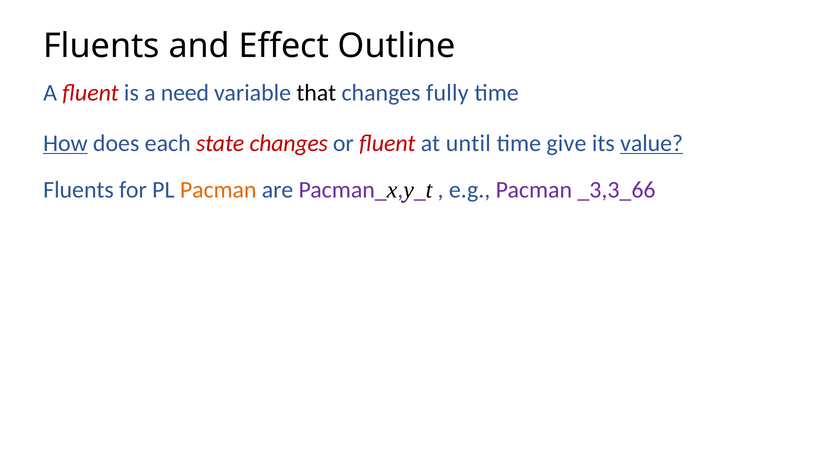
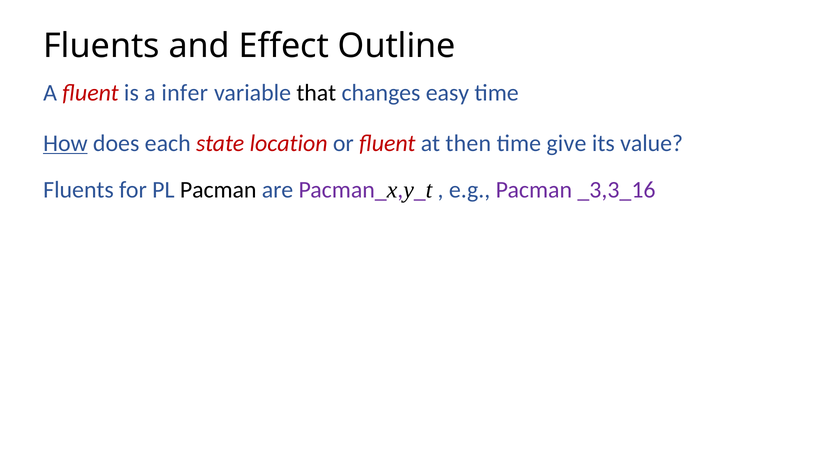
need: need -> infer (185, 93)
fully: fully -> easy (447, 93)
state changes: changes -> location (289, 143)
until: until -> then (468, 143)
value underline: present -> none (652, 143)
Pacman colour: orange -> black (218, 190)
_3,3_66: _3,3_66 -> _3,3_16 (617, 190)
